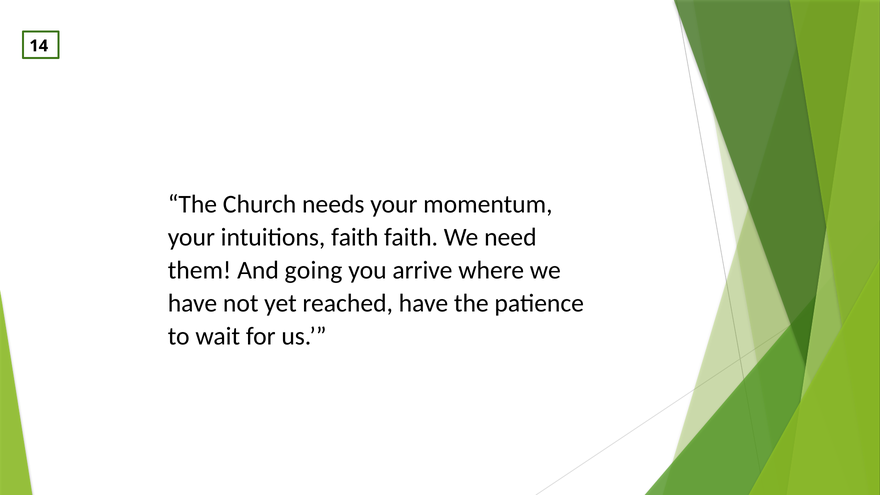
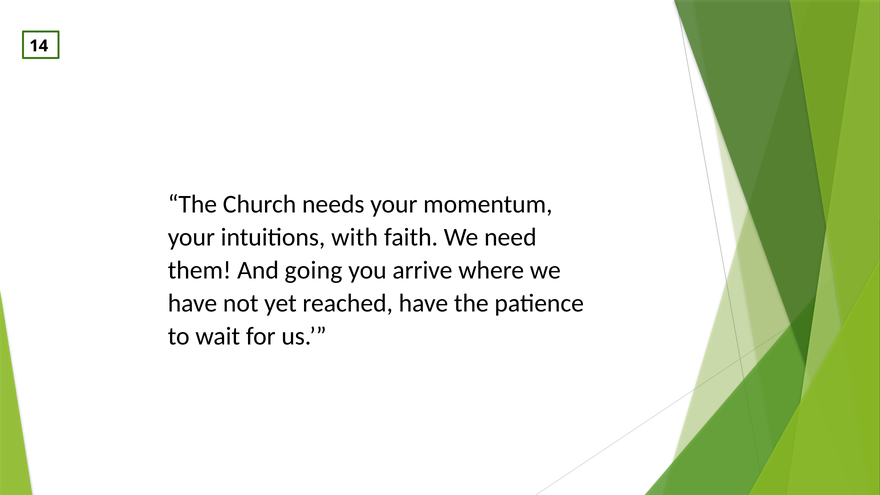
intuitions faith: faith -> with (355, 237)
